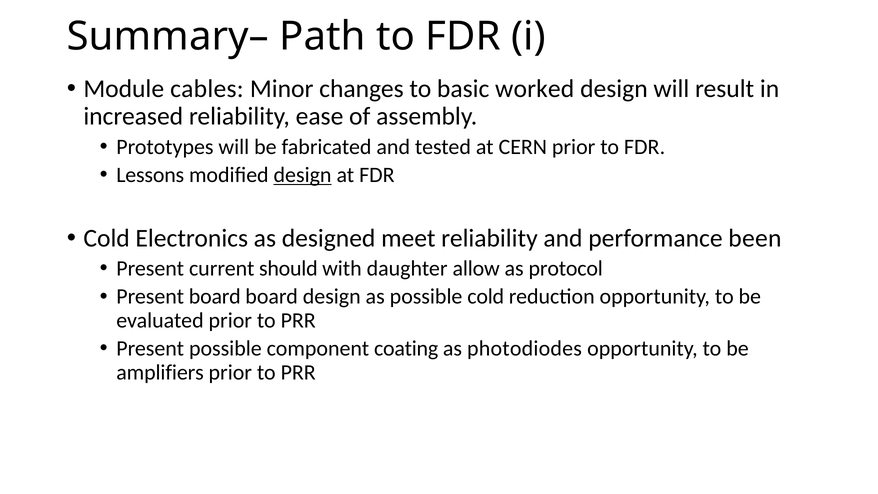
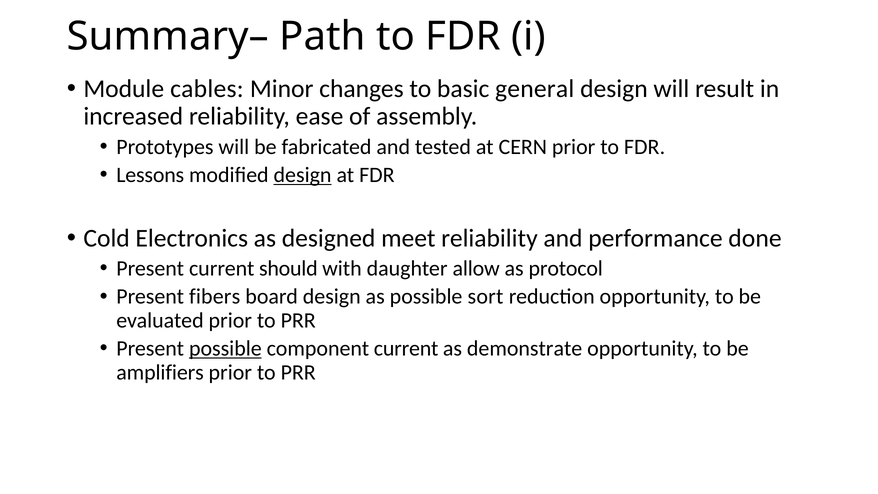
worked: worked -> general (535, 89)
been: been -> done (755, 238)
Present board: board -> fibers (215, 297)
possible cold: cold -> sort (486, 297)
possible underline: none -> present (225, 349)
component coating: coating -> current (406, 349)
photodiodes: photodiodes -> demonstrate (525, 349)
